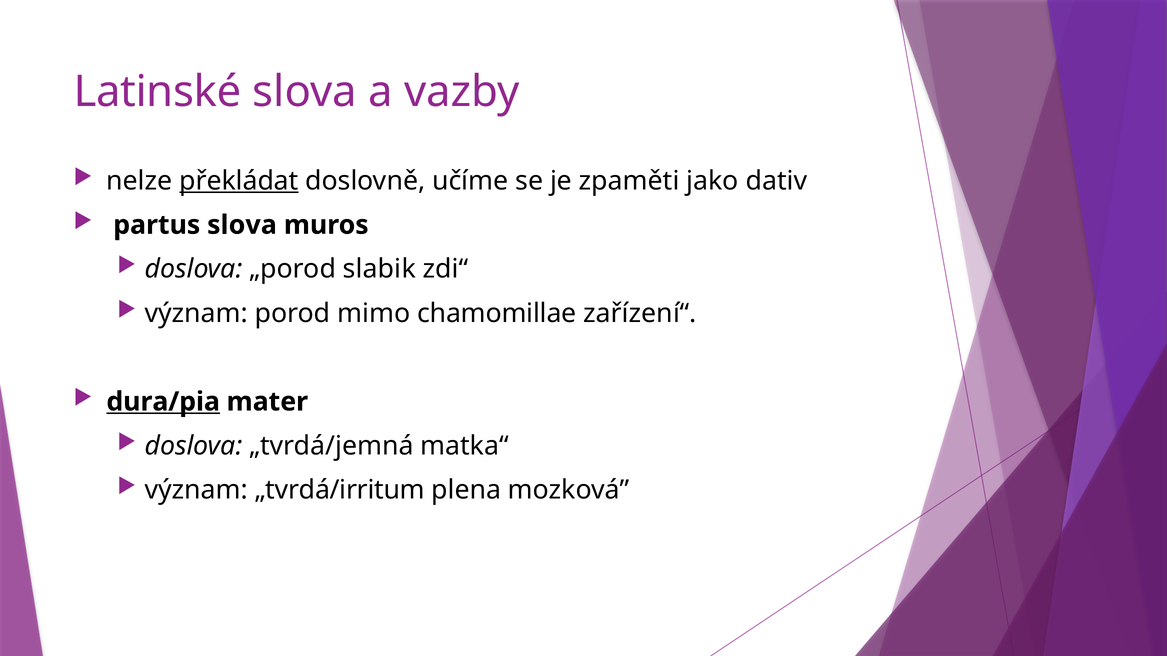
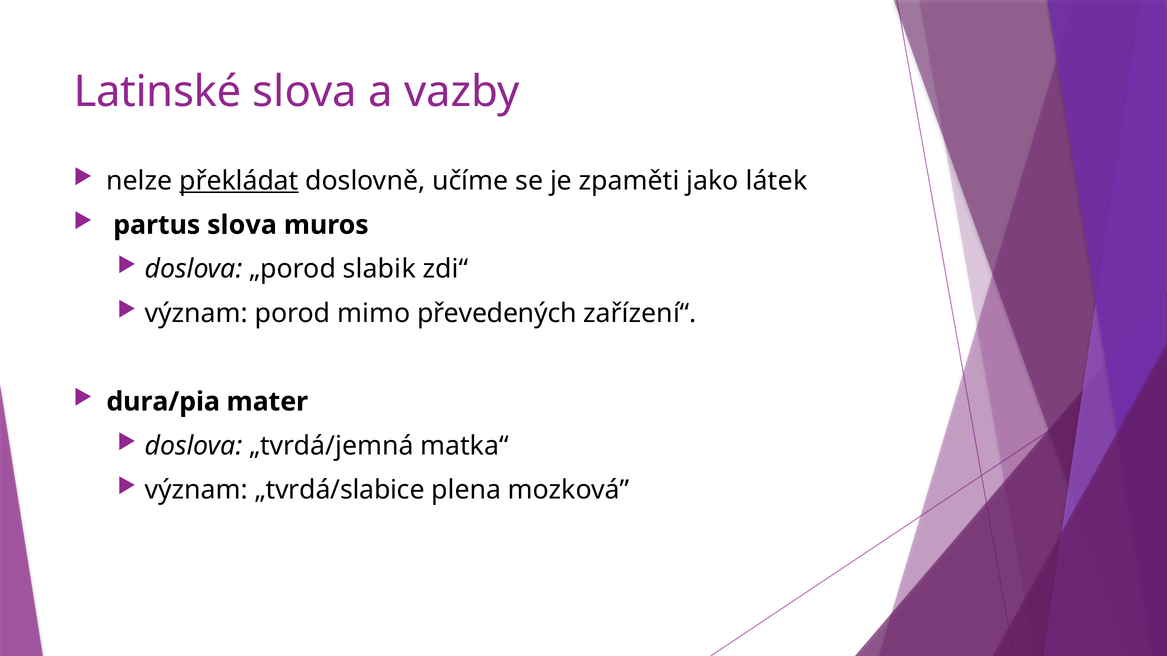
dativ: dativ -> látek (776, 181)
chamomillae: chamomillae -> převedených (497, 314)
dura/pia underline: present -> none (163, 402)
„tvrdá/irritum: „tvrdá/irritum -> „tvrdá/slabice (340, 490)
